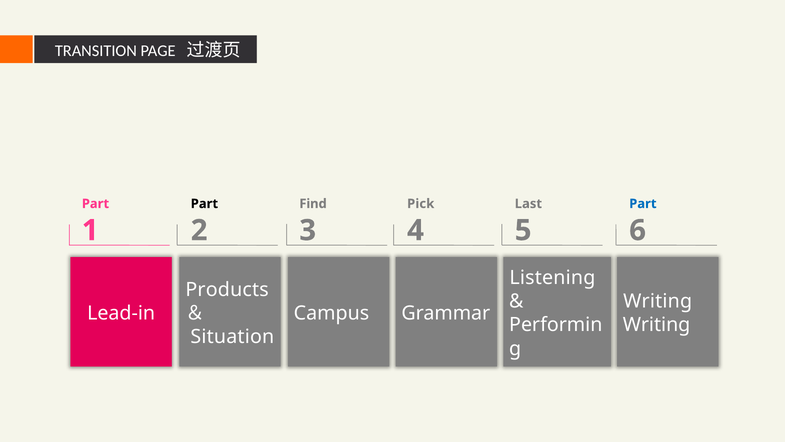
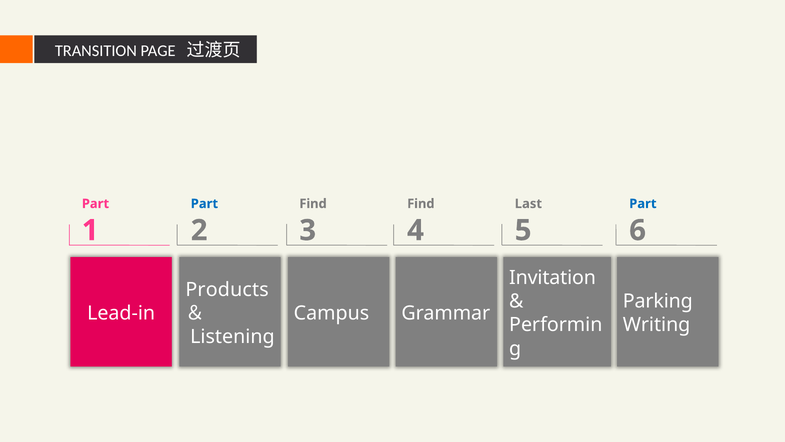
Part colour: black -> blue (204, 204)
Pick: Pick -> Find (421, 204)
Listening: Listening -> Invitation (553, 278)
Writing: Writing -> Parking (658, 301)
Situation: Situation -> Listening (232, 336)
